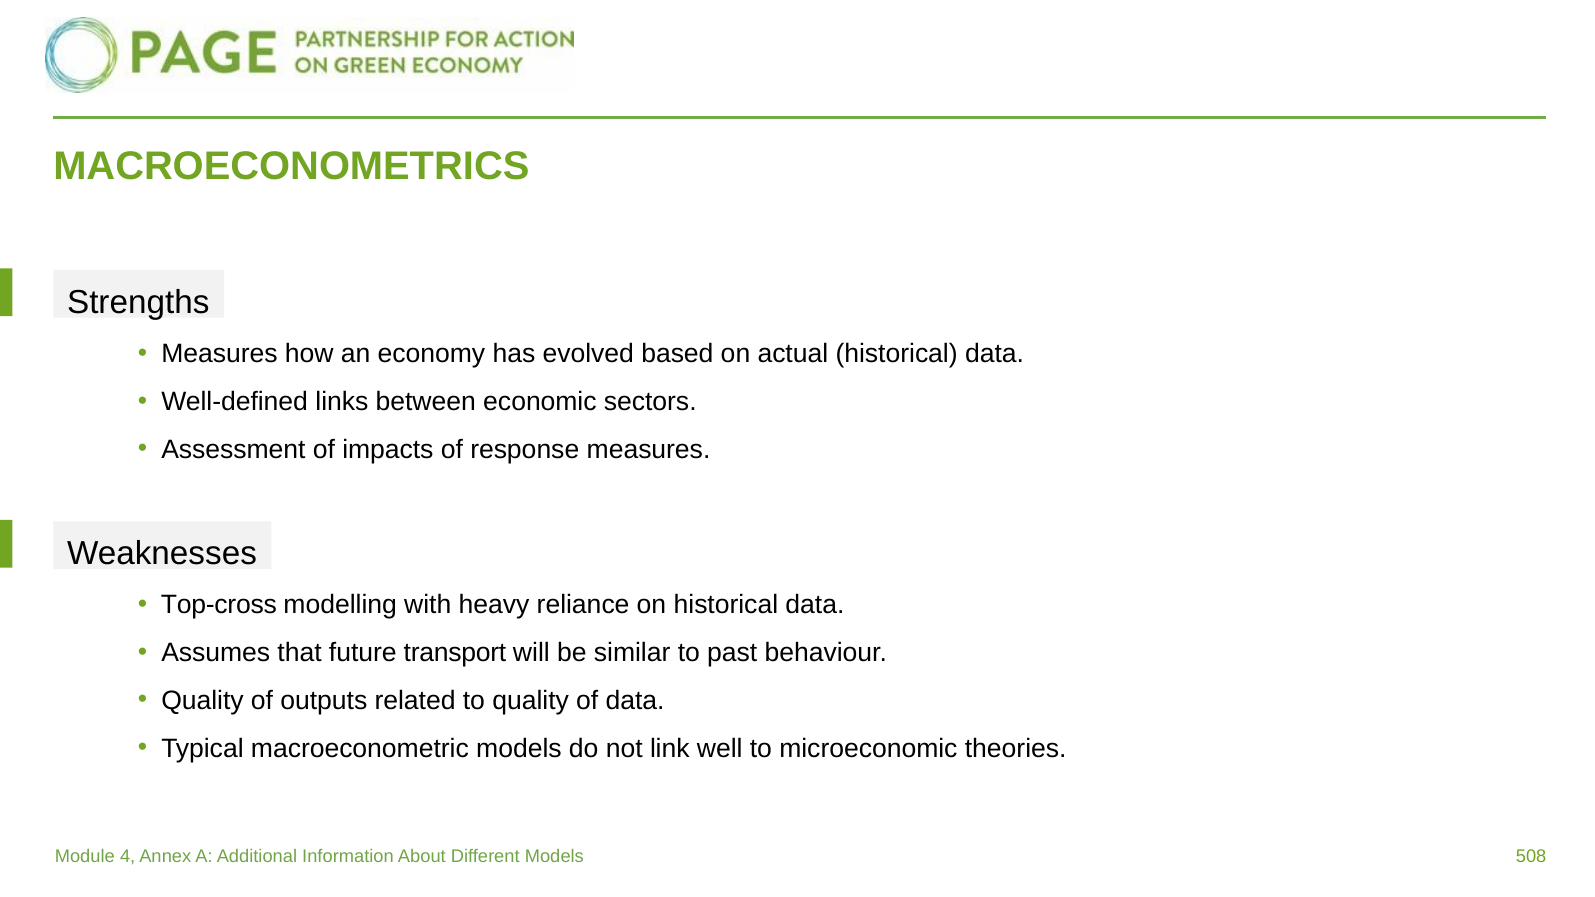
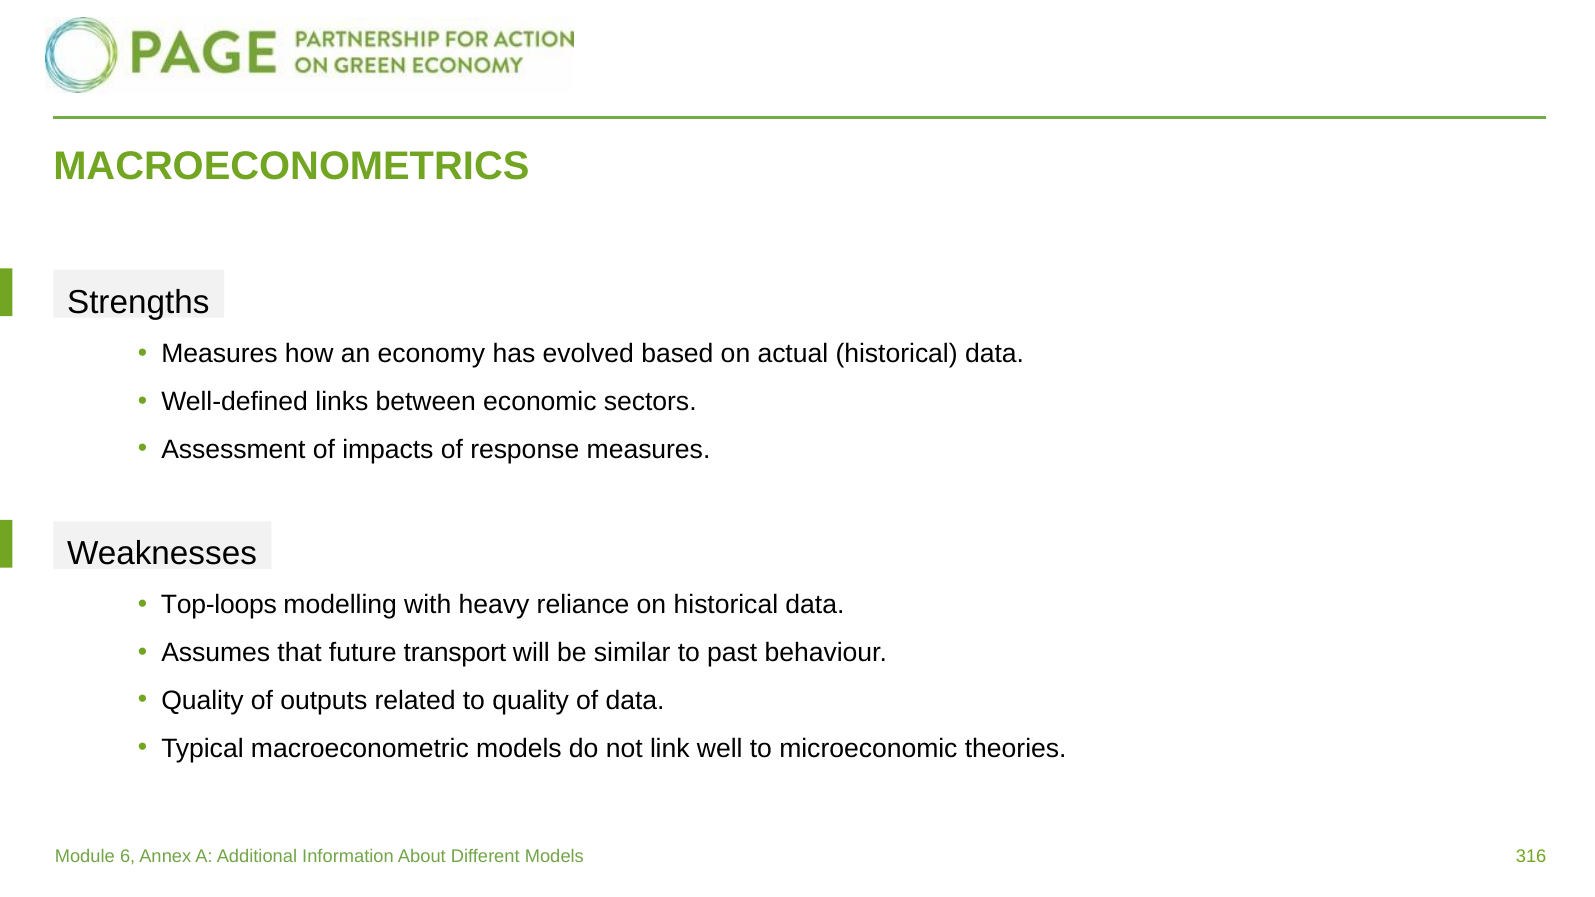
Top-cross: Top-cross -> Top-loops (219, 605)
4: 4 -> 6 (128, 857)
508: 508 -> 316 (1531, 857)
